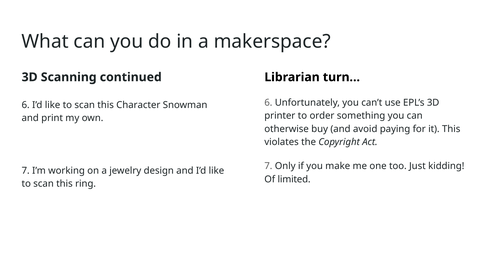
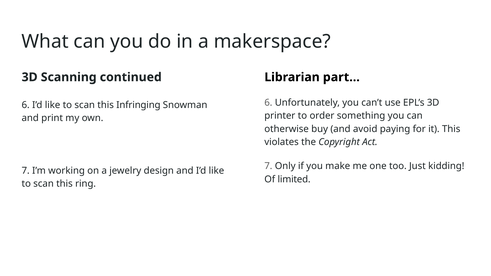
turn…: turn… -> part… (341, 77)
Character: Character -> Infringing (138, 105)
